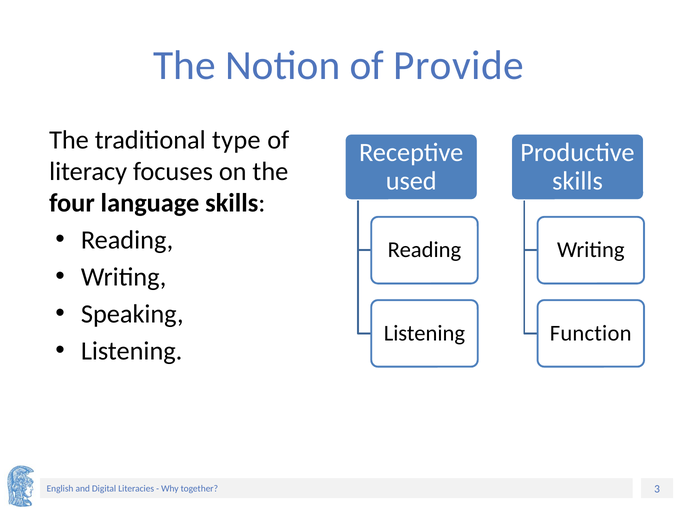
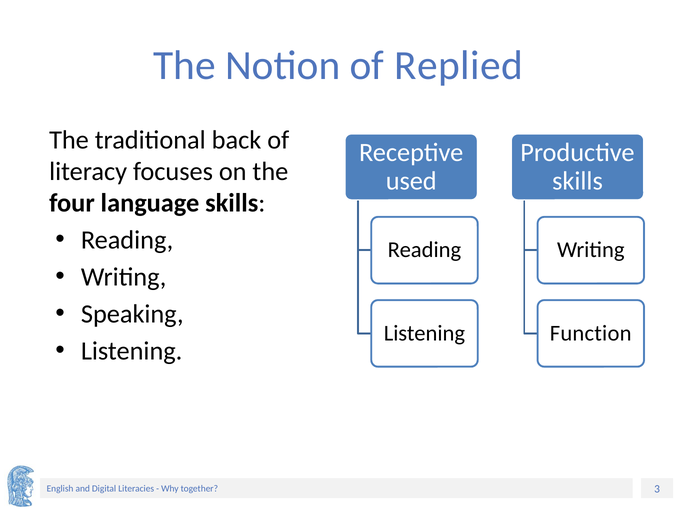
Provide: Provide -> Replied (459, 66)
type: type -> back (236, 140)
